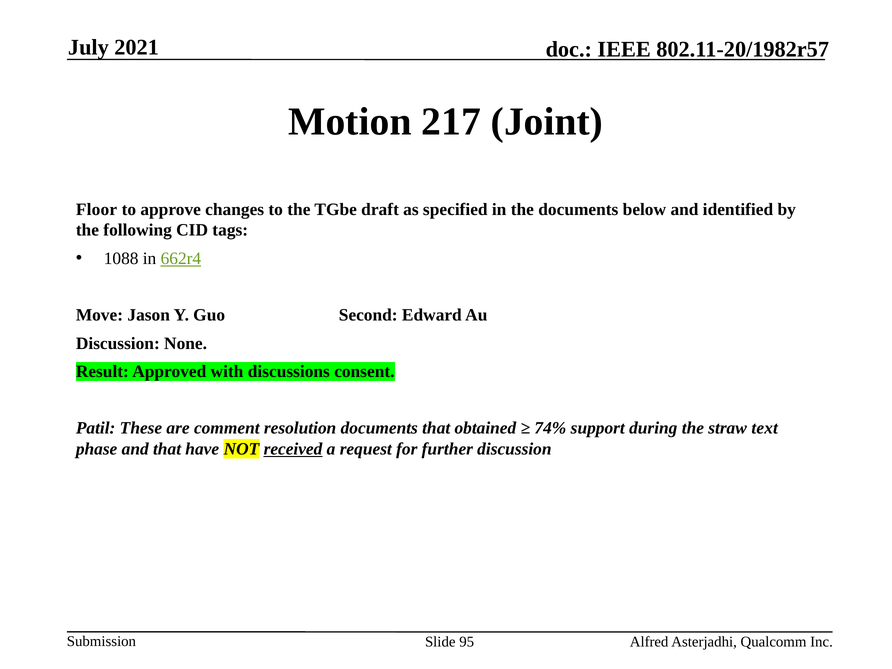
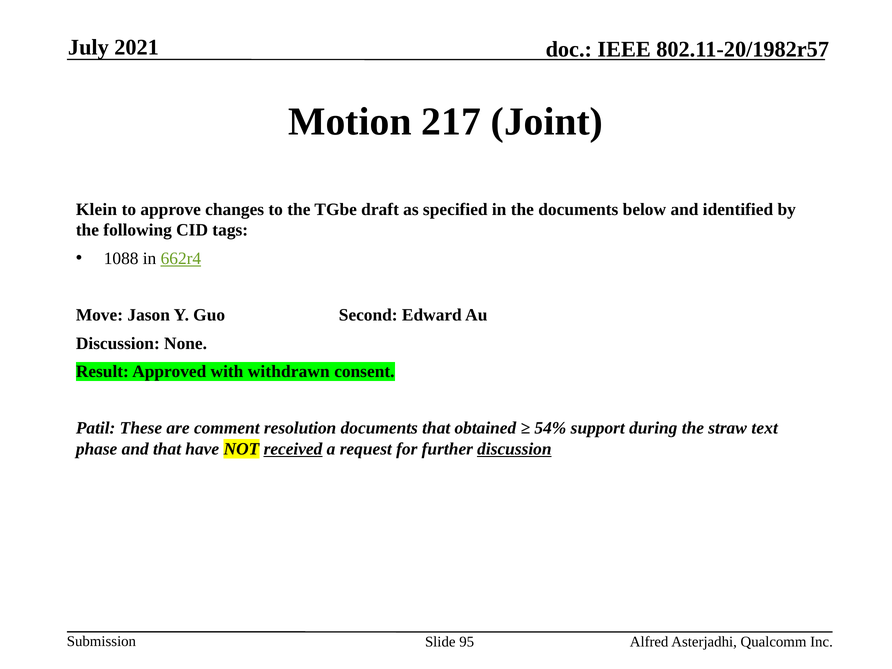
Floor: Floor -> Klein (97, 209)
discussions: discussions -> withdrawn (289, 372)
74%: 74% -> 54% (550, 428)
discussion underline: none -> present (514, 449)
